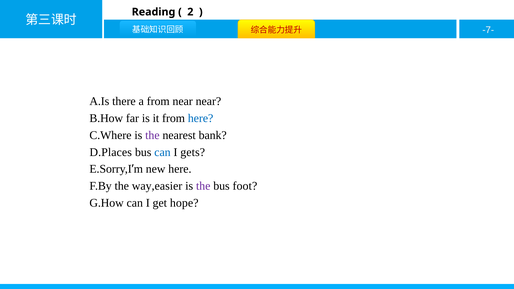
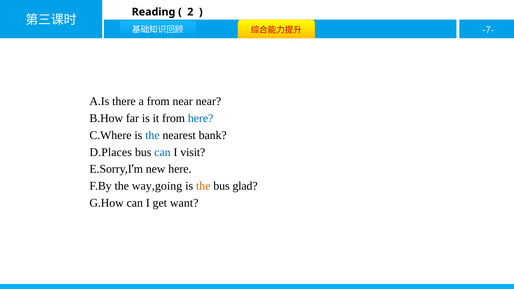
the colour: purple -> blue (152, 135)
gets: gets -> visit (193, 152)
way,easier: way,easier -> way,going (157, 186)
the colour: purple -> orange (203, 186)
foot: foot -> glad (245, 186)
hope: hope -> want (184, 203)
